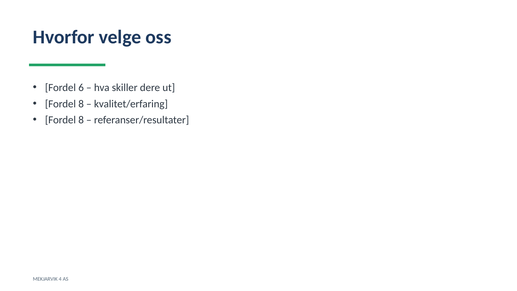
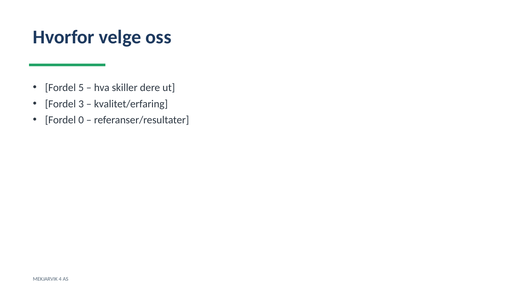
6: 6 -> 5 (81, 88)
8: 8 -> 3 (81, 104)
8: 8 -> 0 (81, 120)
